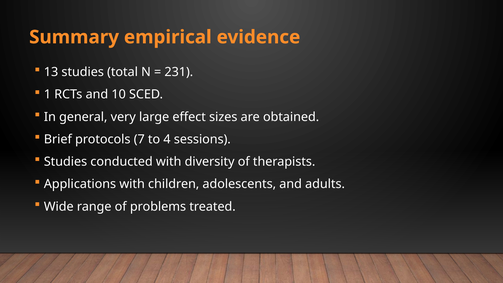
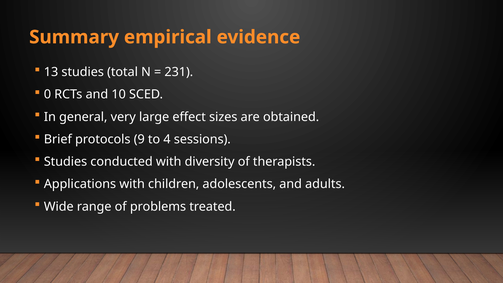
1: 1 -> 0 (47, 94)
7: 7 -> 9 (139, 139)
